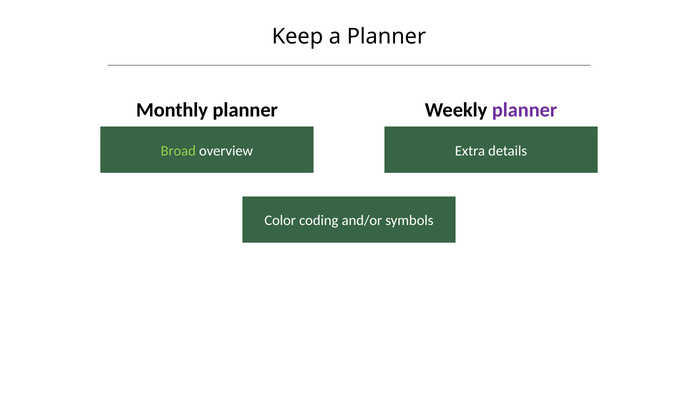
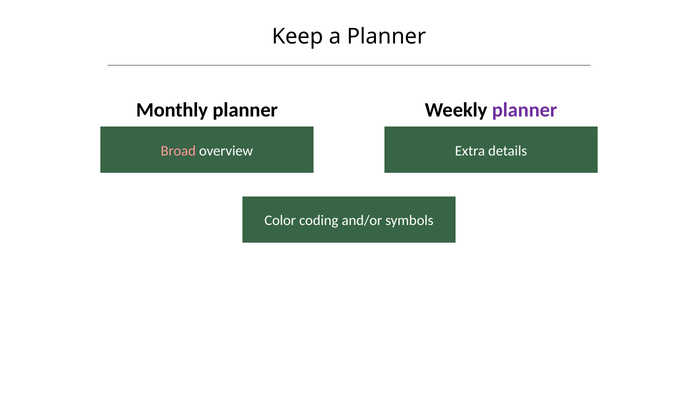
Broad colour: light green -> pink (178, 151)
